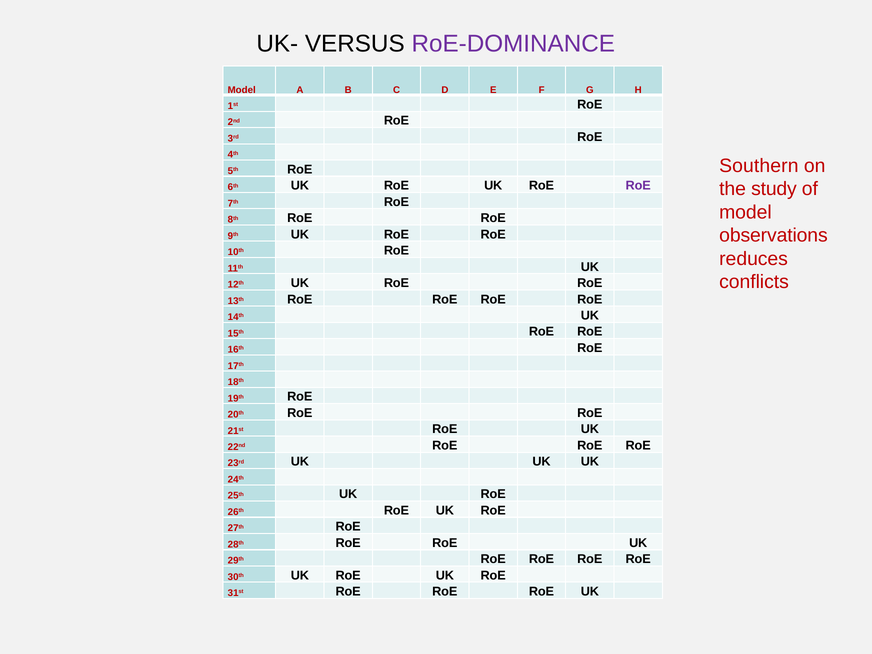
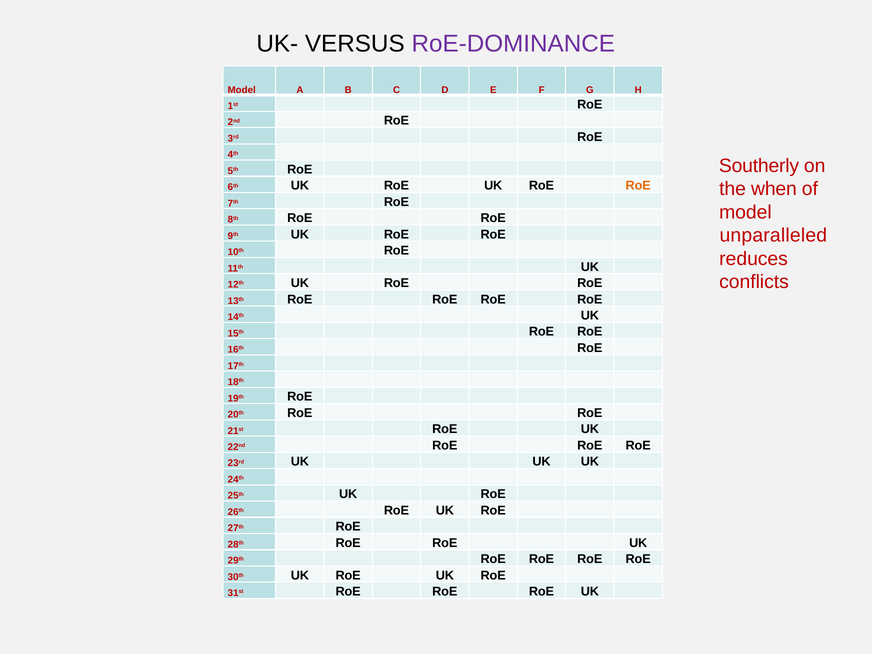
Southern: Southern -> Southerly (759, 166)
study: study -> when (774, 189)
RoE colour: purple -> orange (638, 186)
observations: observations -> unparalleled (773, 235)
